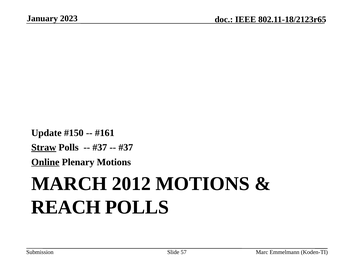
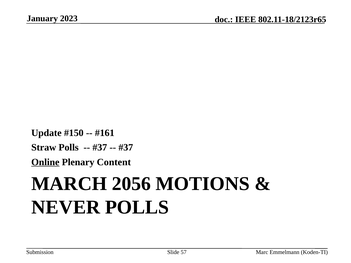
Straw underline: present -> none (44, 148)
Plenary Motions: Motions -> Content (114, 162)
2012: 2012 -> 2056 (131, 184)
REACH: REACH -> NEVER (66, 207)
